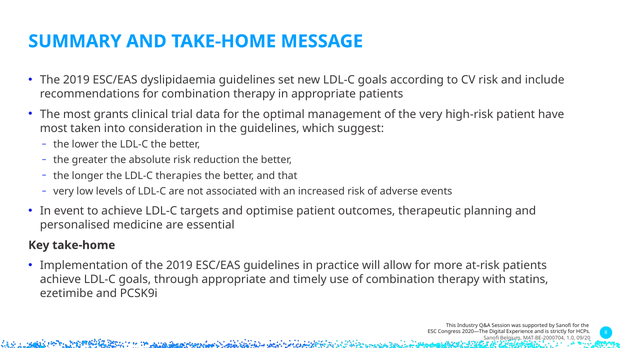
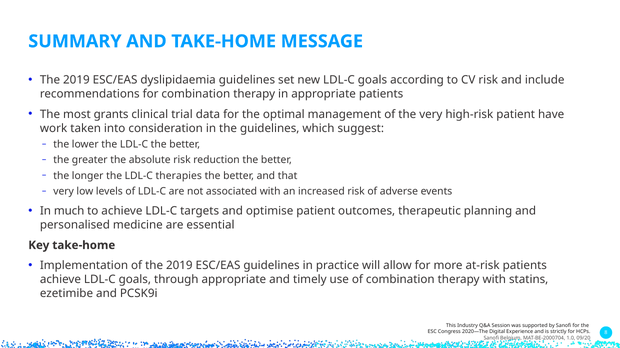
most: most -> work (54, 128)
event: event -> much (69, 211)
